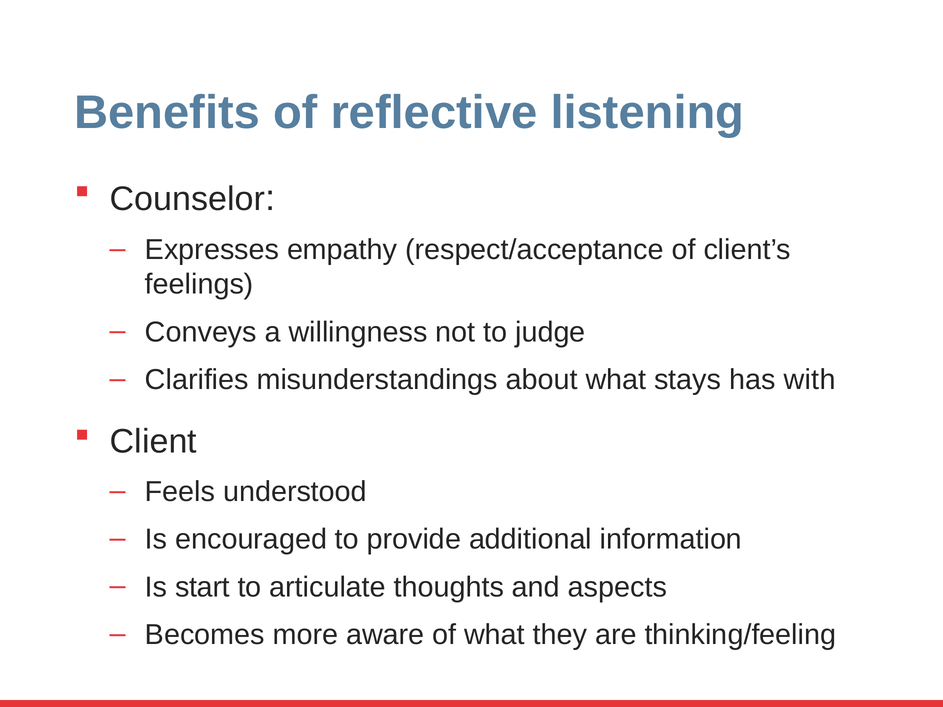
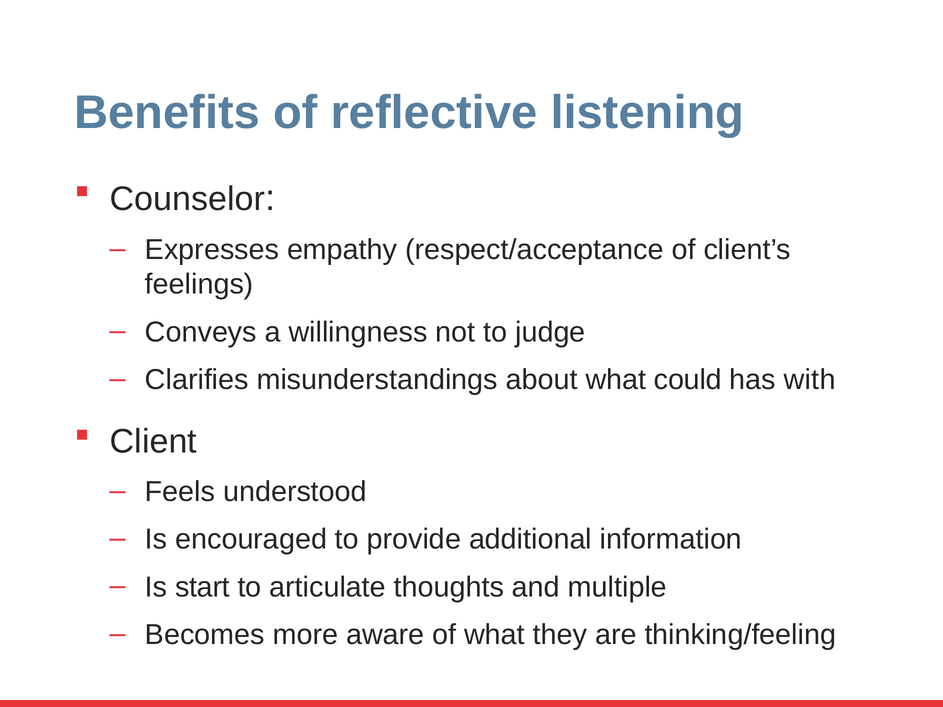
stays: stays -> could (688, 380)
aspects: aspects -> multiple (617, 587)
